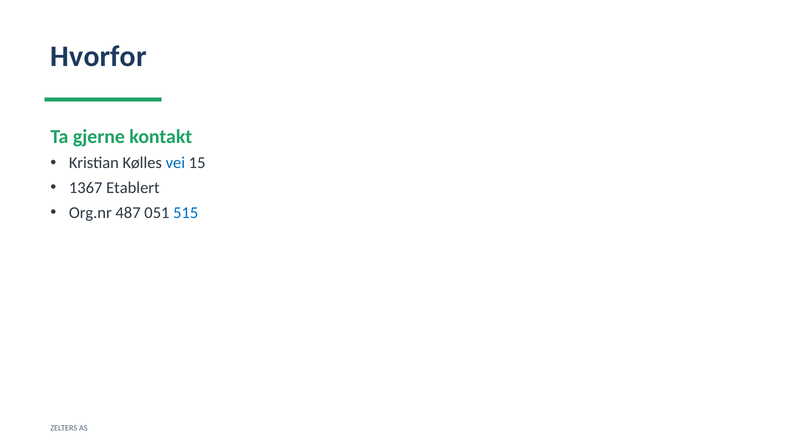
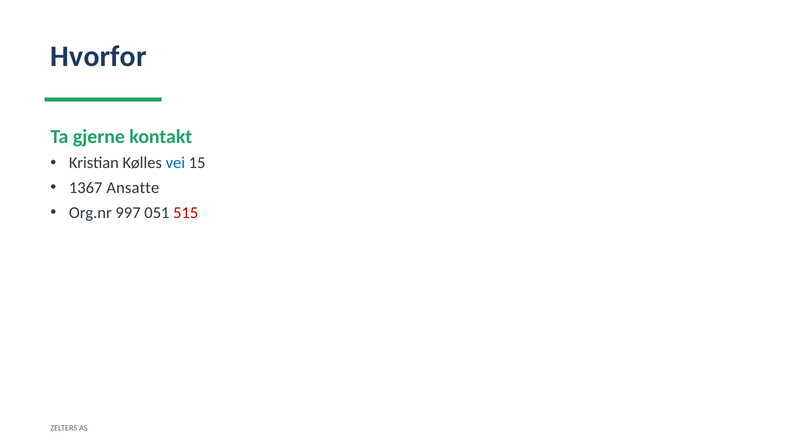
Etablert: Etablert -> Ansatte (133, 188)
487: 487 -> 997 (128, 212)
515 colour: blue -> red (186, 212)
